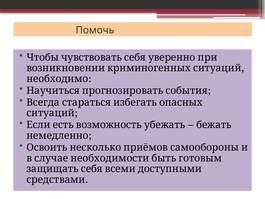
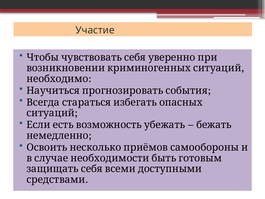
Помочь: Помочь -> Участие (95, 30)
